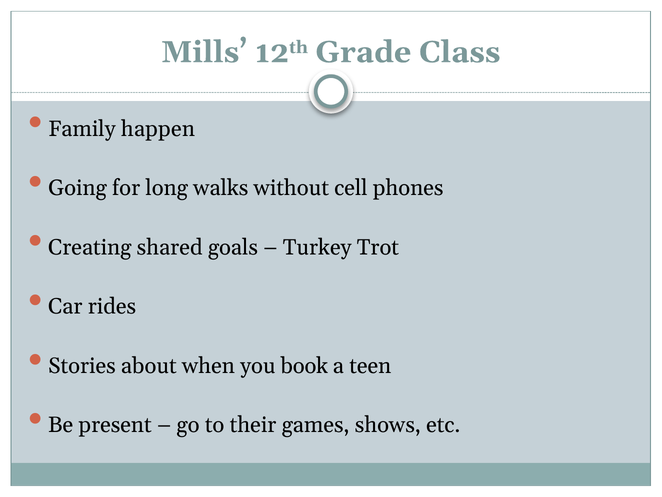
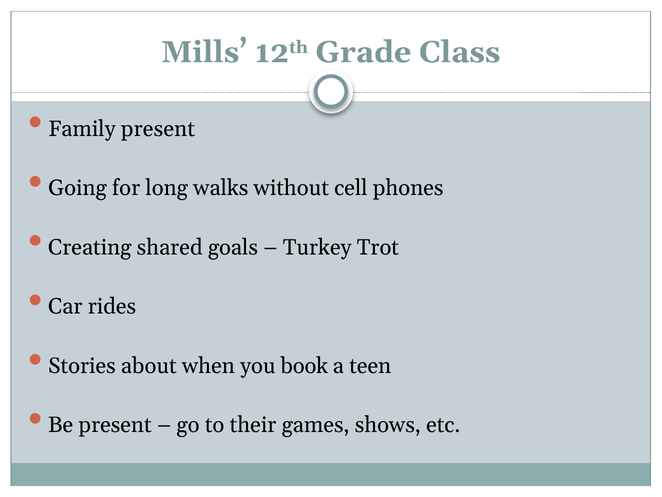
Family happen: happen -> present (158, 129)
